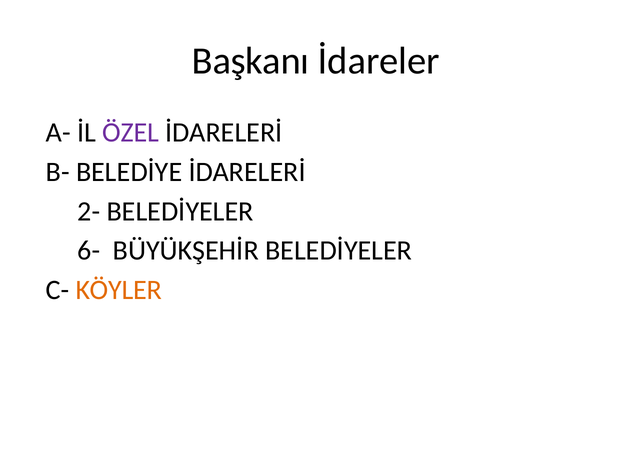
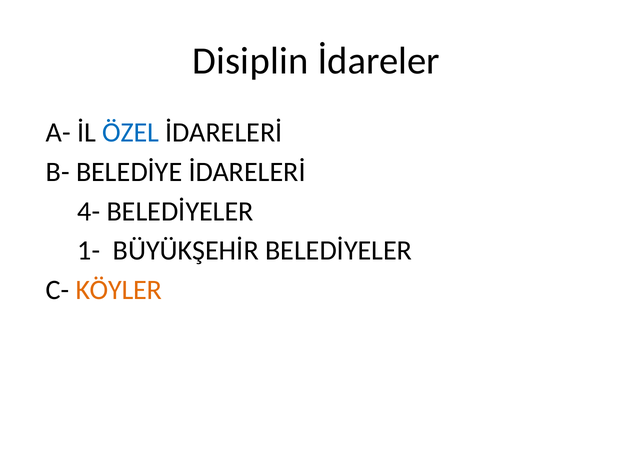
Başkanı: Başkanı -> Disiplin (250, 61)
ÖZEL colour: purple -> blue (131, 133)
2-: 2- -> 4- (89, 211)
6-: 6- -> 1- (89, 251)
